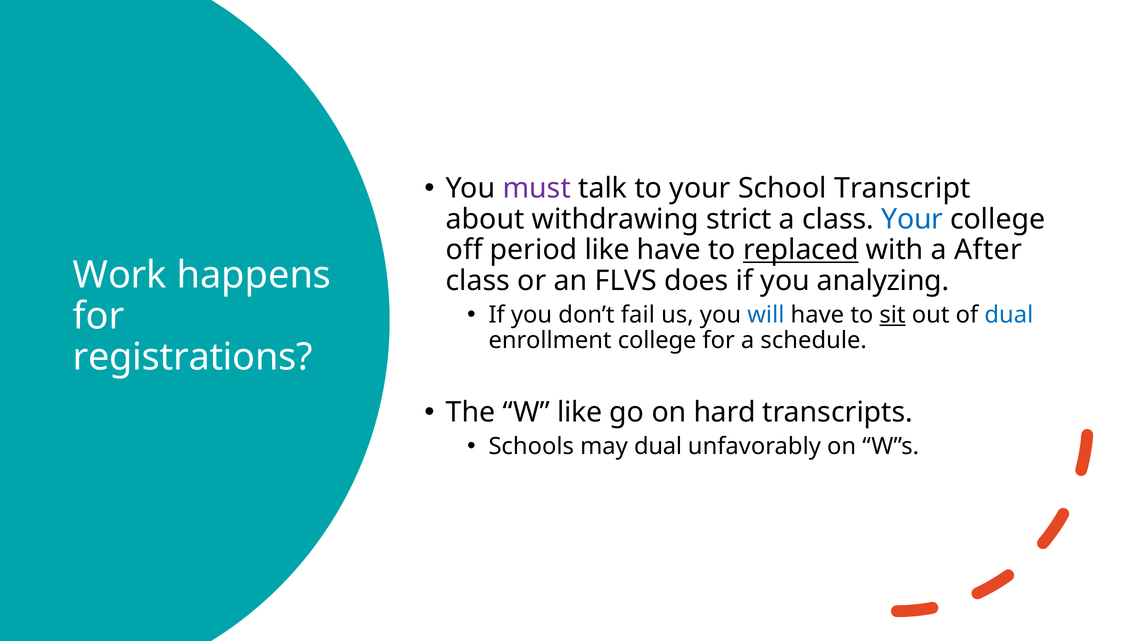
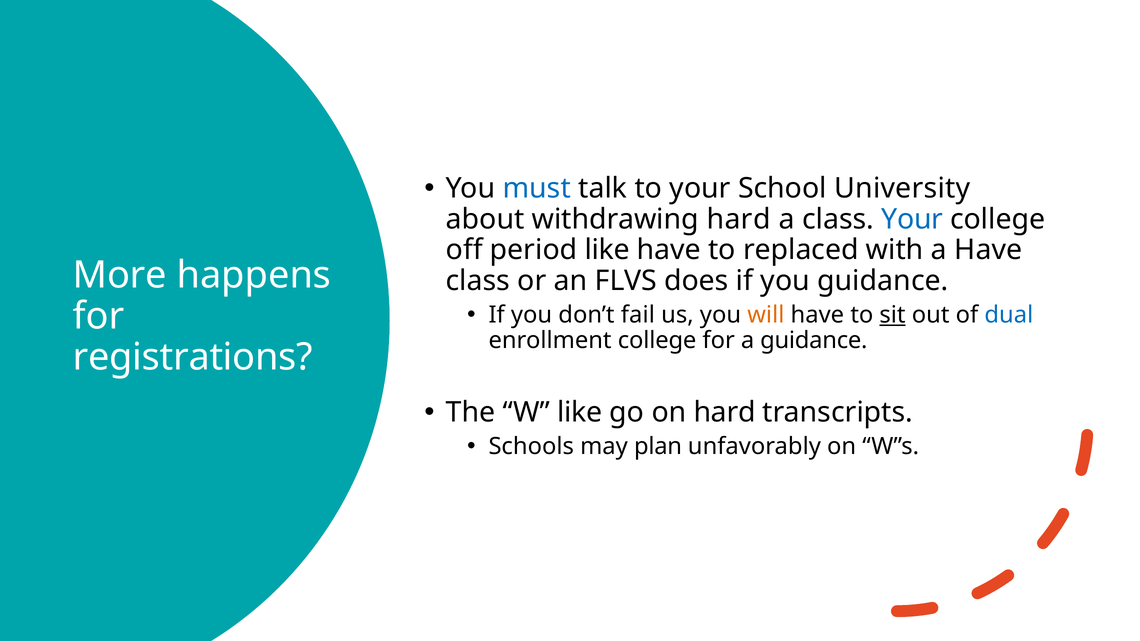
must colour: purple -> blue (537, 189)
Transcript: Transcript -> University (902, 189)
withdrawing strict: strict -> hard (739, 219)
replaced underline: present -> none (801, 250)
a After: After -> Have (988, 250)
Work: Work -> More (120, 275)
you analyzing: analyzing -> guidance (883, 281)
will colour: blue -> orange (766, 315)
a schedule: schedule -> guidance (814, 341)
may dual: dual -> plan (658, 447)
